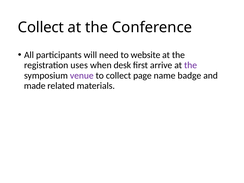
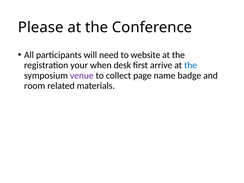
Collect: Collect -> Please (41, 27)
uses: uses -> your (79, 65)
the colour: purple -> blue (191, 65)
made: made -> room (35, 86)
